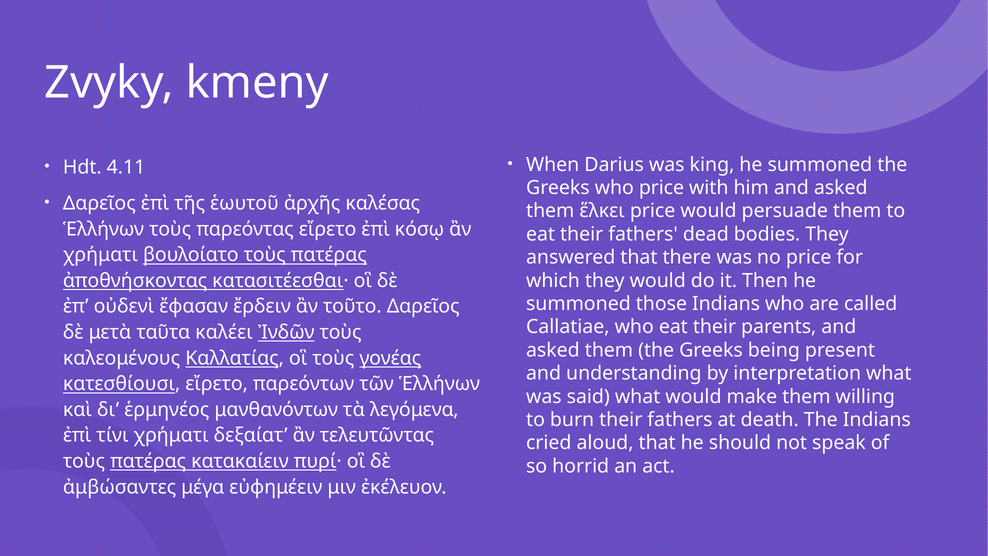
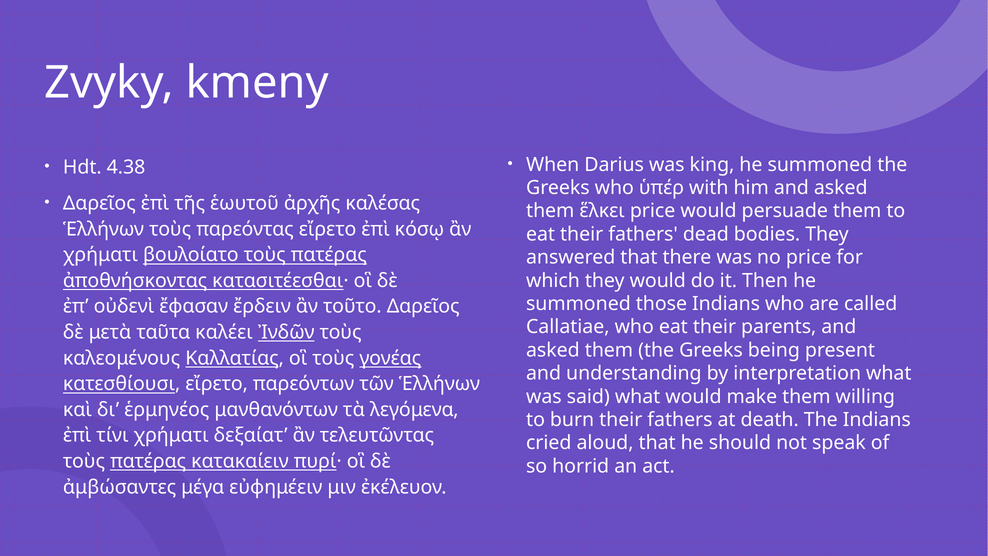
4.11: 4.11 -> 4.38 (126, 167)
who price: price -> ὑπέρ (661, 188)
